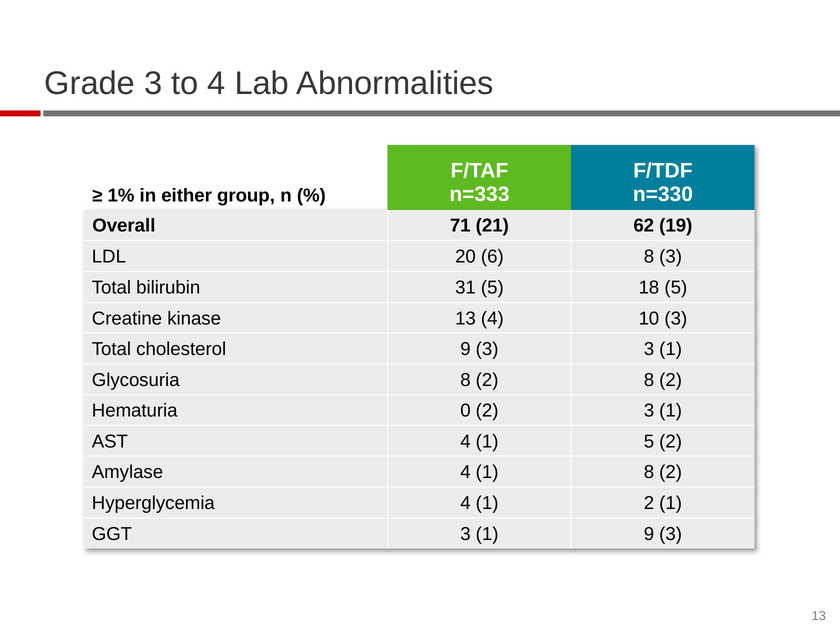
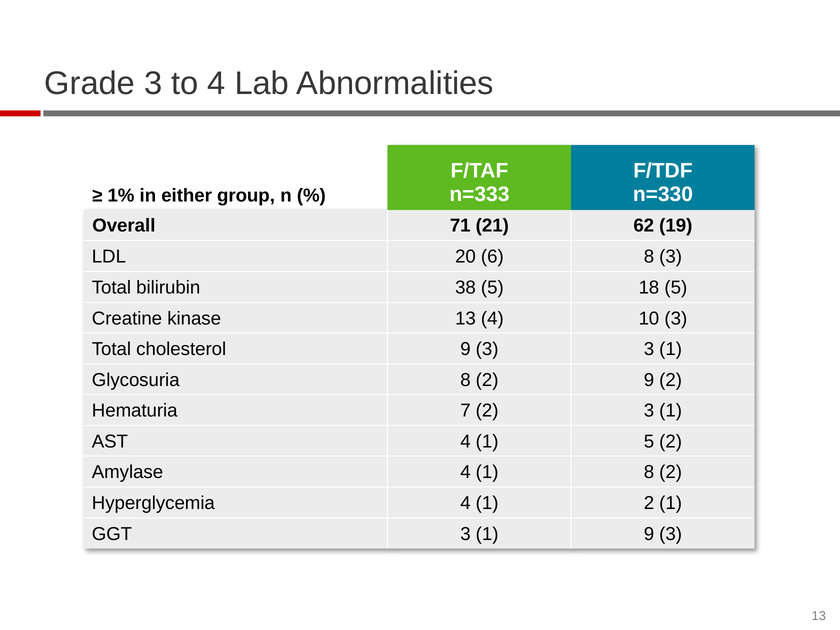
31: 31 -> 38 (466, 288)
2 8: 8 -> 9 (649, 380)
0: 0 -> 7 (466, 411)
